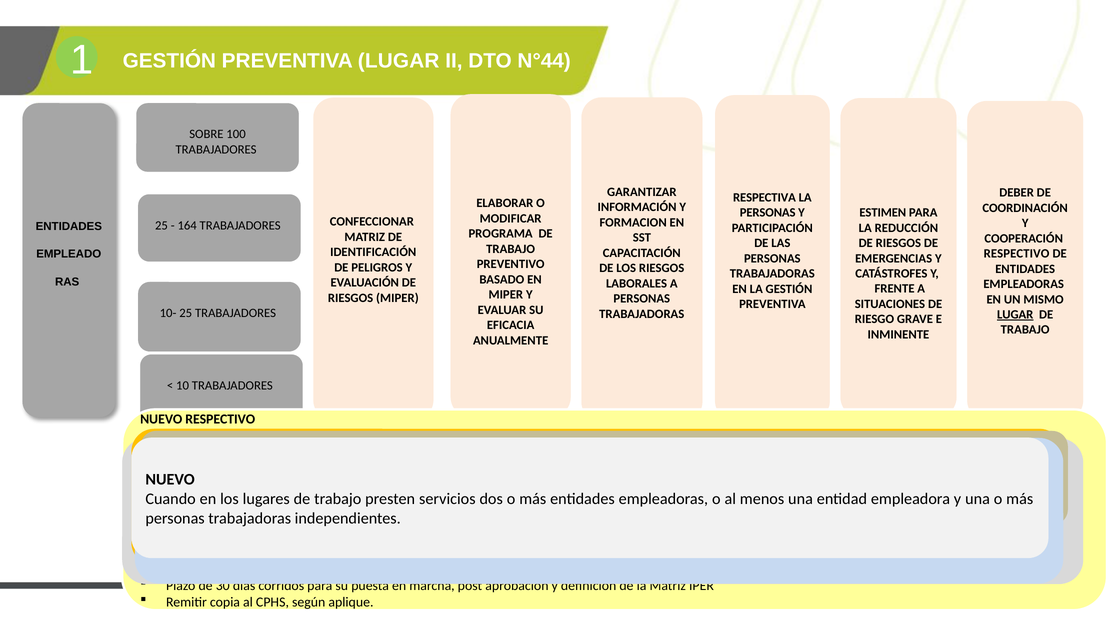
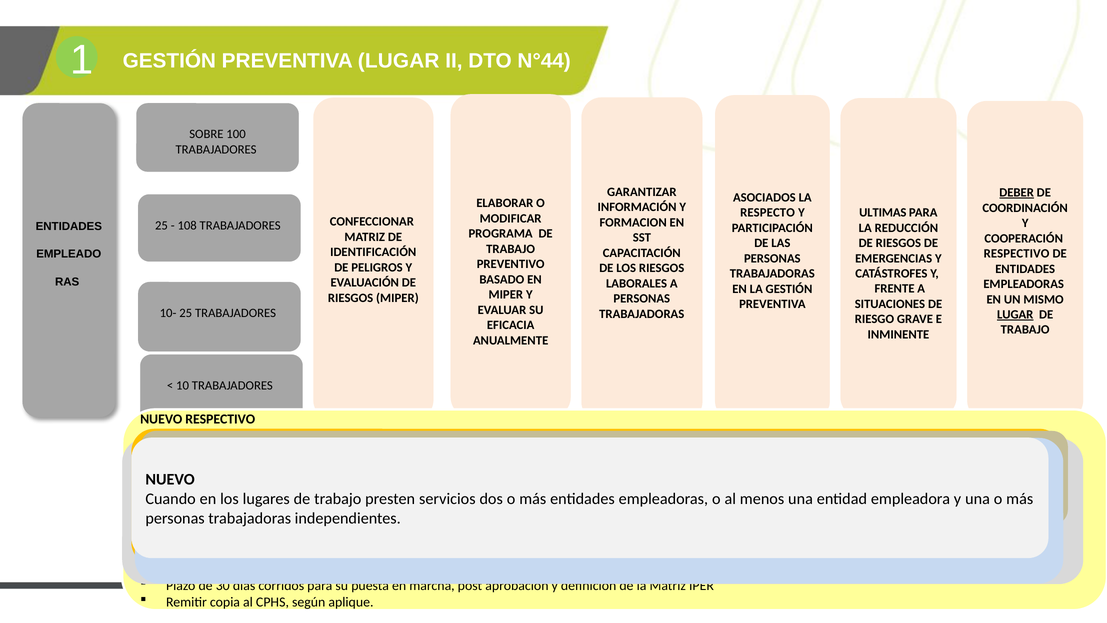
DEBER underline: none -> present (1017, 193)
RESPECTIVA: RESPECTIVA -> ASOCIADOS (764, 197)
ESTIMEN: ESTIMEN -> ULTIMAS (883, 212)
PERSONAS: PERSONAS -> RESPECTO (768, 213)
164: 164 -> 108 (187, 225)
